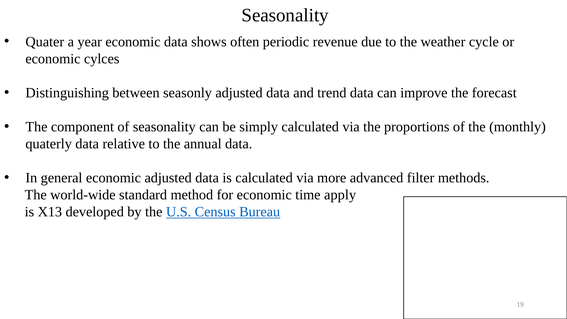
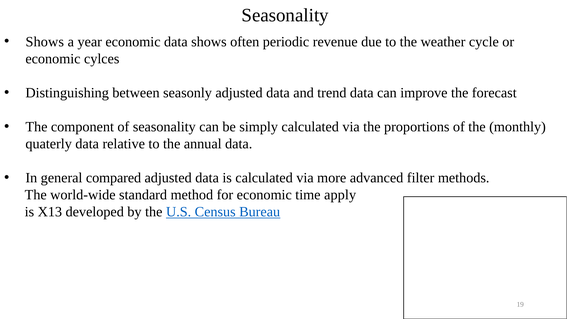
Quater: Quater -> Shows (45, 42)
general economic: economic -> compared (114, 178)
